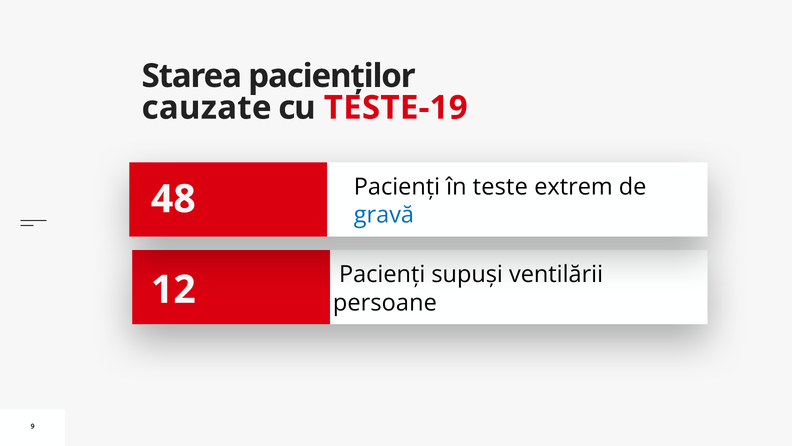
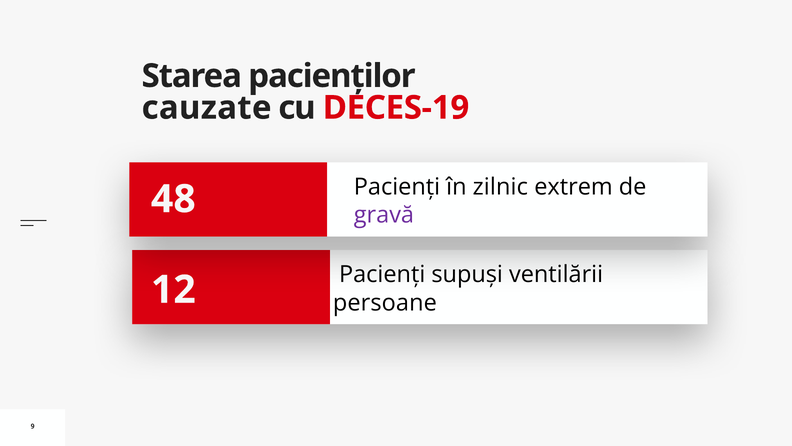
TESTE-19: TESTE-19 -> DECES-19 (396, 108)
teste: teste -> zilnic (500, 187)
gravă colour: blue -> purple (384, 215)
